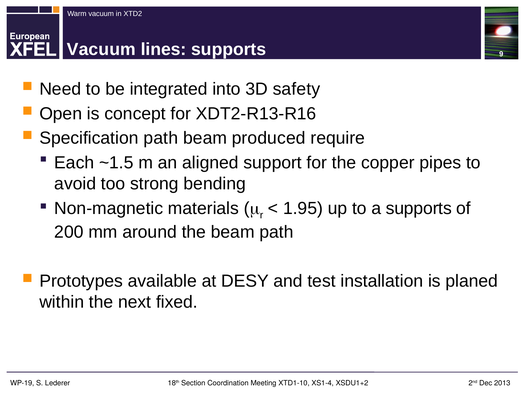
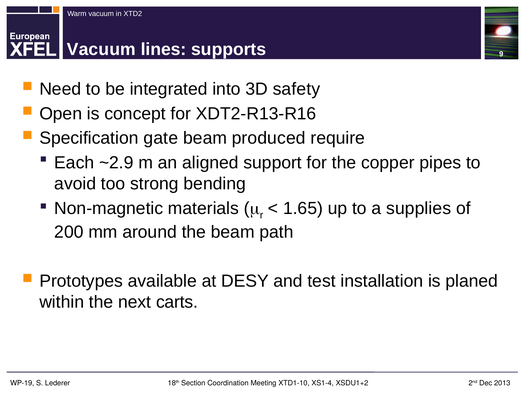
Specification path: path -> gate (161, 138)
~1.5: ~1.5 -> ~2.9 (116, 163)
1.95: 1.95 -> 1.65 (303, 208)
a supports: supports -> supplies (419, 208)
fixed: fixed -> carts (177, 302)
